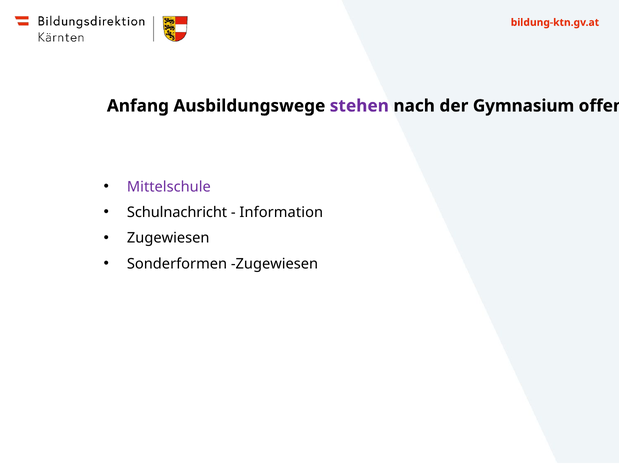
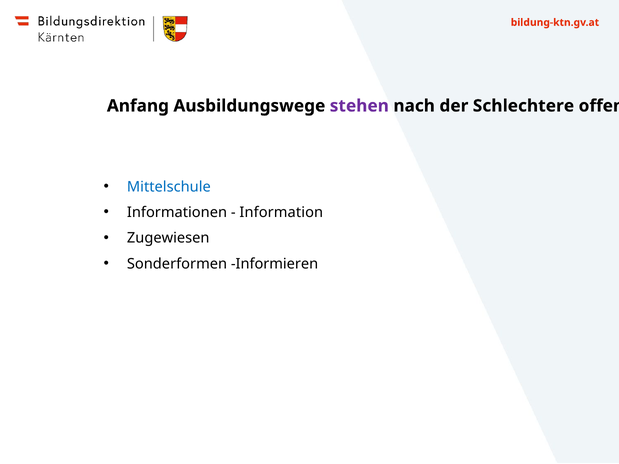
Gymnasium: Gymnasium -> Schlechtere (523, 106)
Mittelschule colour: purple -> blue (169, 187)
Schulnachricht: Schulnachricht -> Informationen (177, 213)
Sonderformen Zugewiesen: Zugewiesen -> Informieren (275, 264)
